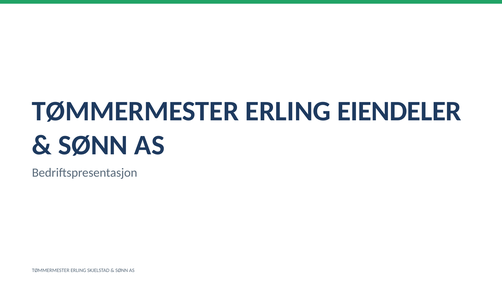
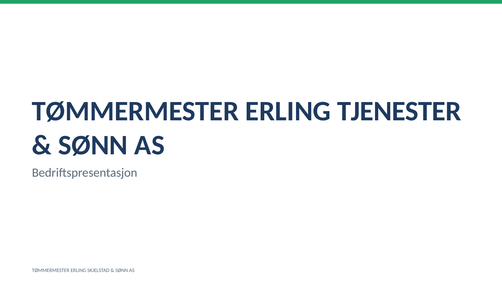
EIENDELER: EIENDELER -> TJENESTER (399, 111)
